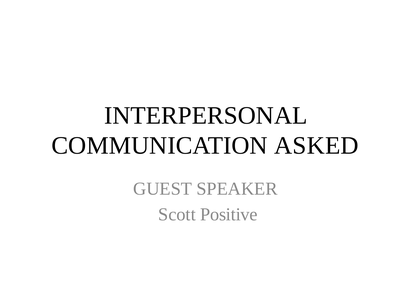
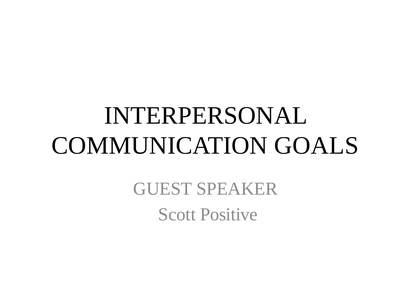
ASKED: ASKED -> GOALS (316, 146)
